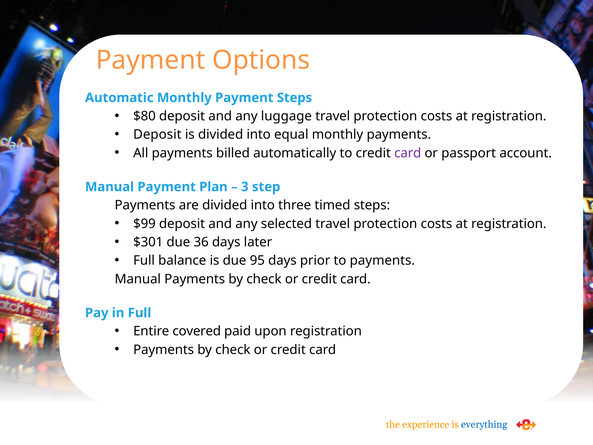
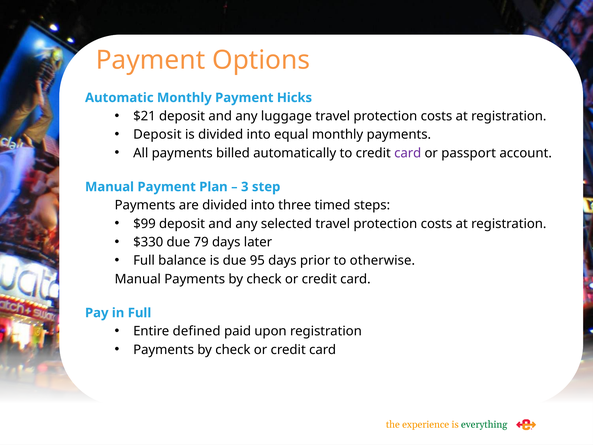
Payment Steps: Steps -> Hicks (294, 98)
$80: $80 -> $21 (144, 116)
$301: $301 -> $330 (148, 242)
36: 36 -> 79 (201, 242)
to payments: payments -> otherwise (382, 260)
covered: covered -> defined (197, 331)
everything colour: blue -> green (484, 424)
